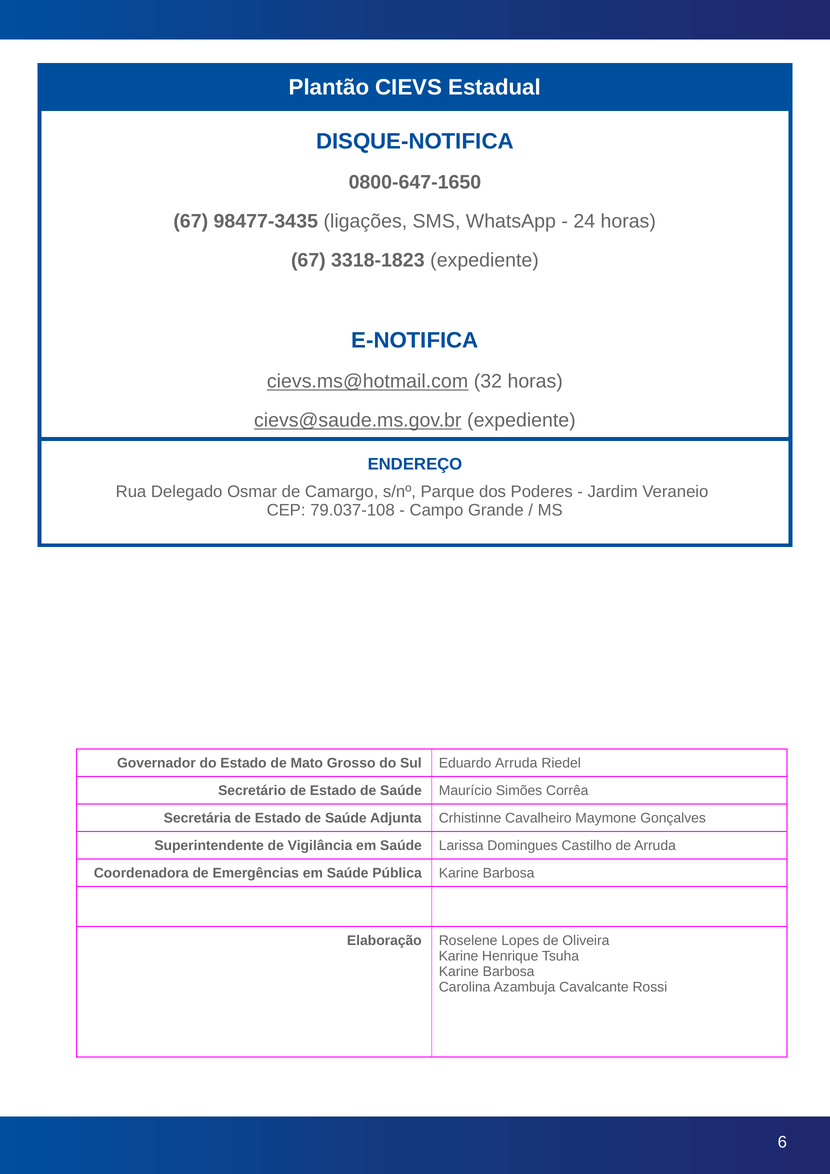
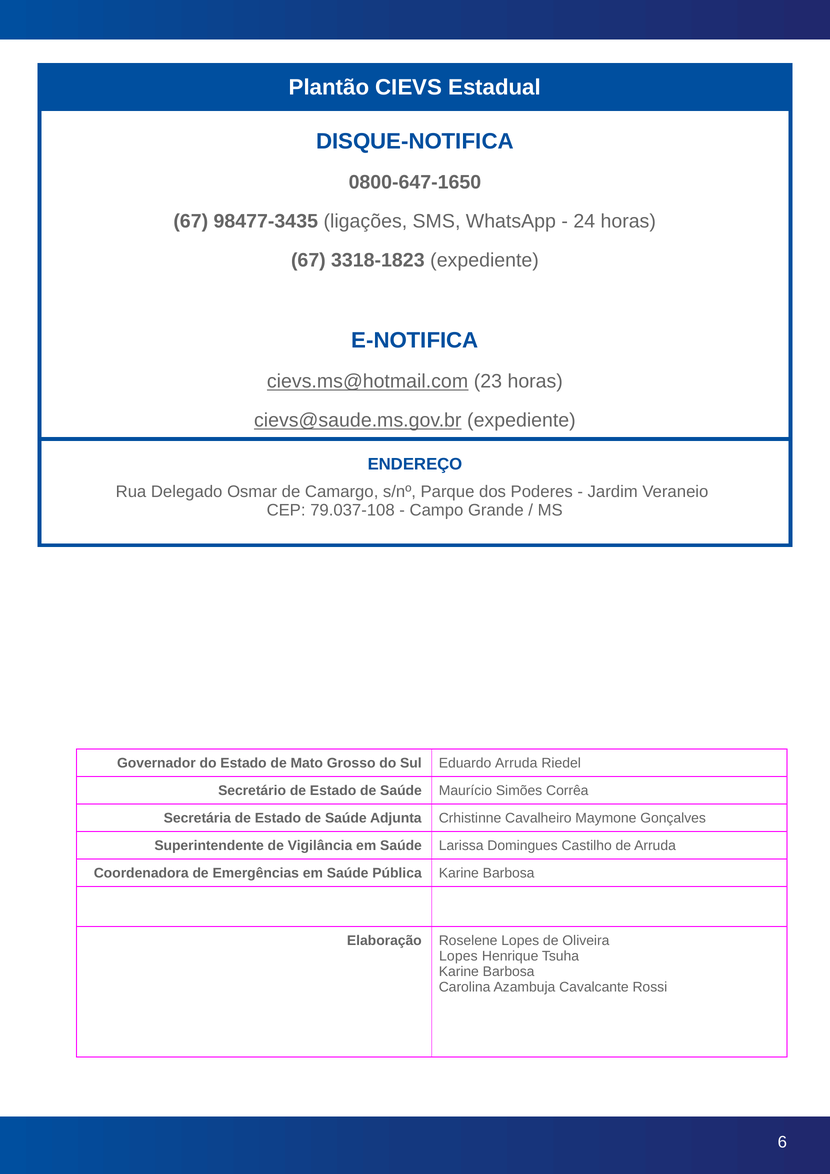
32: 32 -> 23 (488, 381)
Karine: Karine -> Lopes (458, 956)
